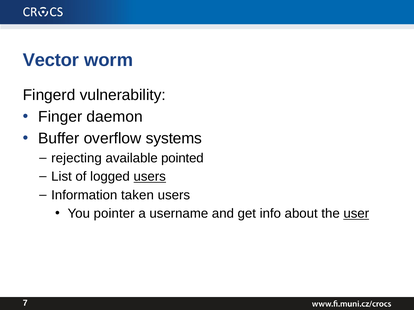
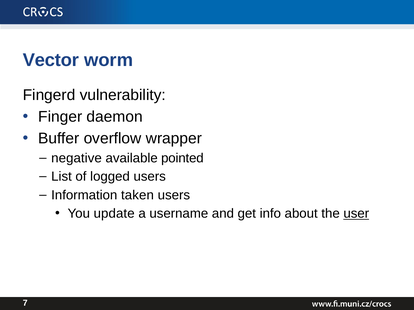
systems: systems -> wrapper (174, 139)
rejecting: rejecting -> negative (77, 158)
users underline: present -> none (150, 177)
pointer: pointer -> update (114, 214)
